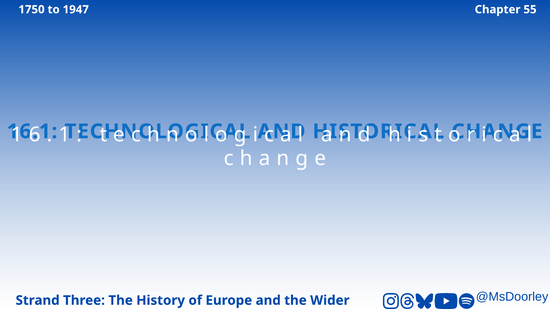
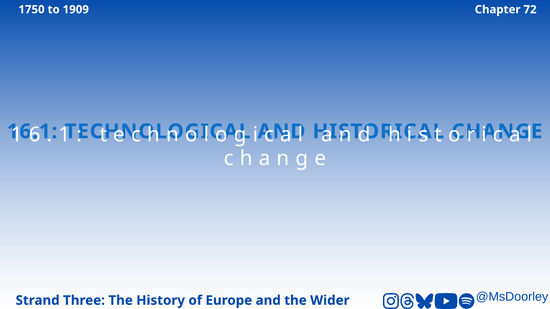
1947: 1947 -> 1909 (76, 10)
55: 55 -> 72 (530, 10)
